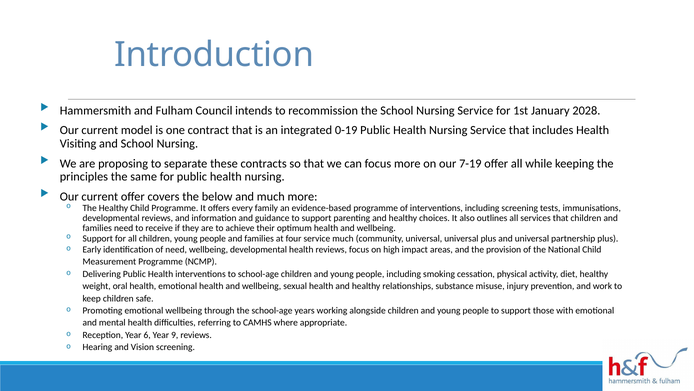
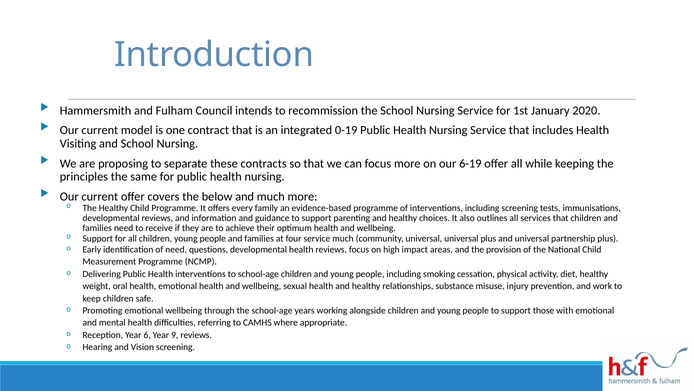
2028: 2028 -> 2020 (586, 110)
7-19: 7-19 -> 6-19 (470, 163)
need wellbeing: wellbeing -> questions (209, 249)
